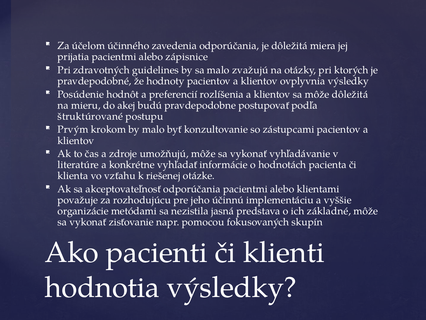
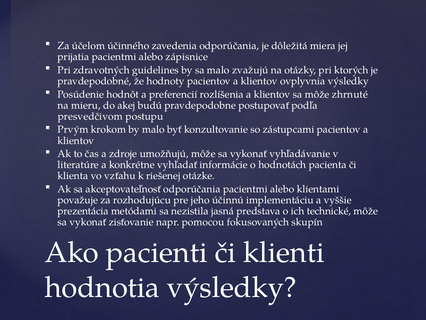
môže dôležitá: dôležitá -> zhrnuté (350, 94)
štruktúrované: štruktúrované -> presvedčivom (90, 116)
organizácie: organizácie -> prezentácia (83, 211)
základné: základné -> technické (329, 211)
